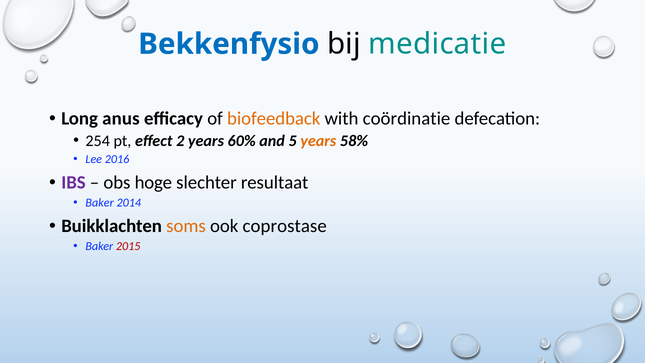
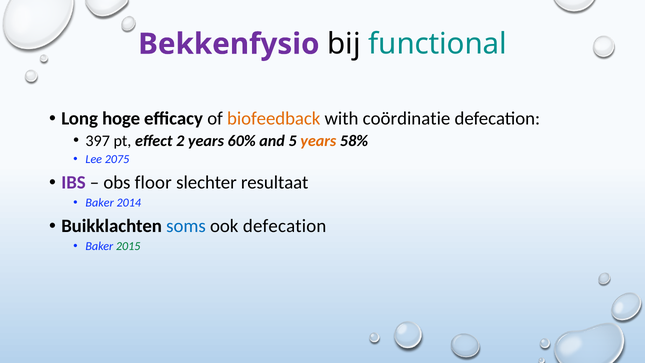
Bekkenfysio colour: blue -> purple (229, 44)
medicatie: medicatie -> functional (438, 44)
anus: anus -> hoge (121, 118)
254: 254 -> 397 (98, 141)
2016: 2016 -> 2075 (117, 159)
hoge: hoge -> floor (153, 183)
soms colour: orange -> blue (186, 226)
ook coprostase: coprostase -> defecation (285, 226)
2015 colour: red -> green (128, 246)
